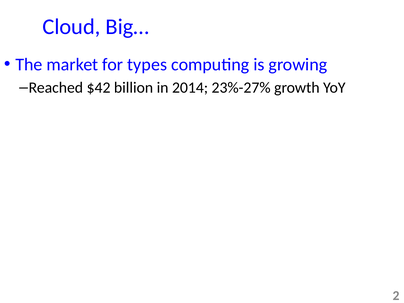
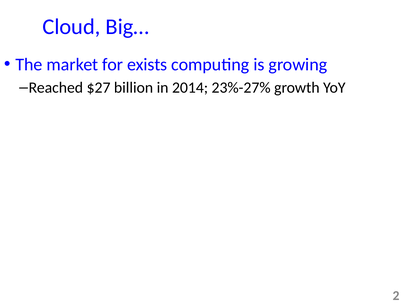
types: types -> exists (147, 65)
$42: $42 -> $27 (99, 88)
